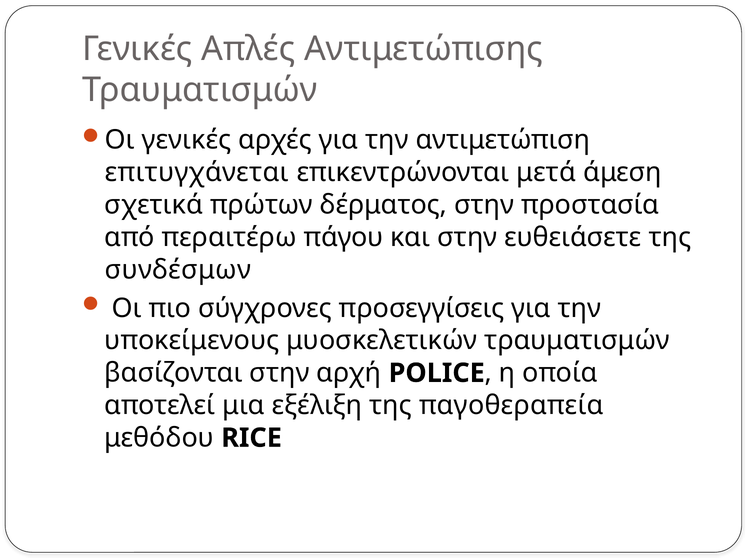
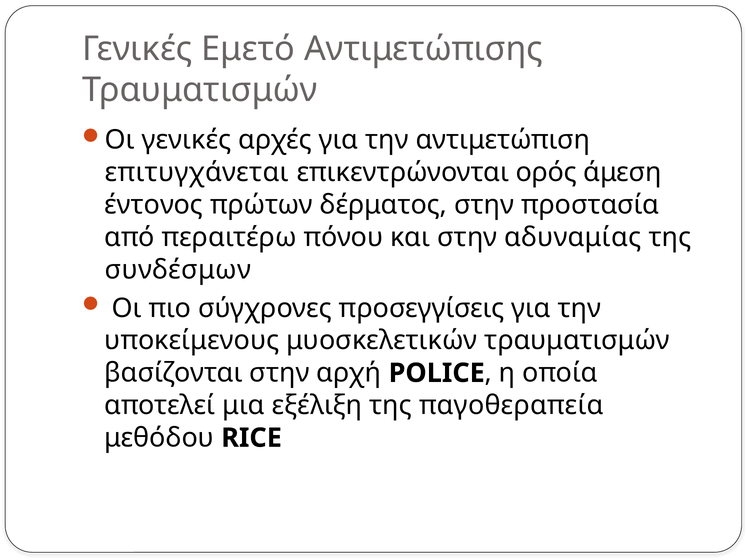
Απλές: Απλές -> Εμετό (248, 49)
μετά: μετά -> ορός (546, 173)
σχετικά: σχετικά -> έντονος (154, 205)
πάγου: πάγου -> πόνου (343, 237)
ευθειάσετε: ευθειάσετε -> αδυναμίας (573, 237)
